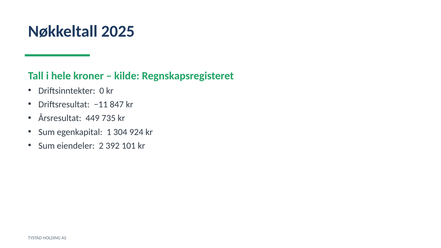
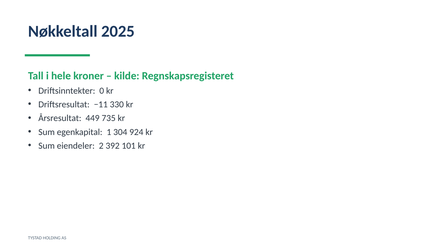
847: 847 -> 330 (117, 104)
